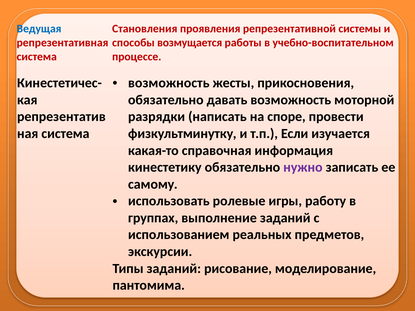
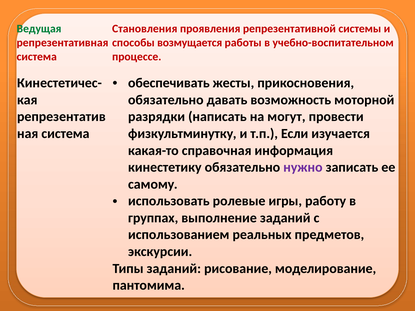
Ведущая colour: blue -> green (39, 29)
возможность: возможность -> обеспечивать (169, 83)
споре: споре -> могут (286, 117)
